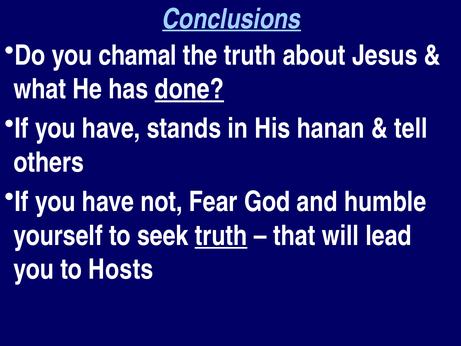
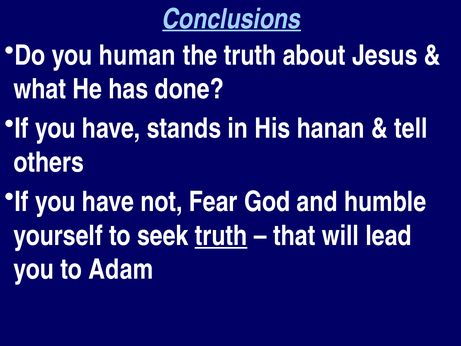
chamal: chamal -> human (137, 55)
done underline: present -> none (189, 89)
Hosts: Hosts -> Adam (121, 269)
